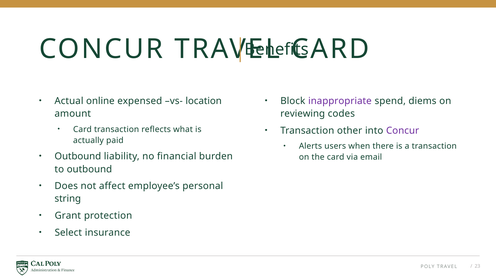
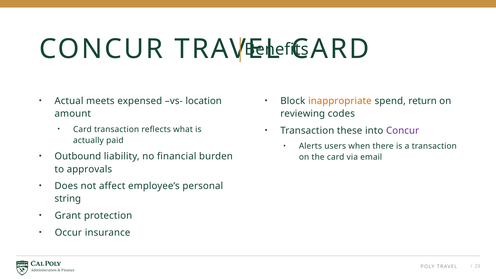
online: online -> meets (100, 101)
inappropriate colour: purple -> orange (340, 101)
diems: diems -> return (423, 101)
other: other -> these (350, 131)
to outbound: outbound -> approvals (89, 169)
Select: Select -> Occur (68, 233)
